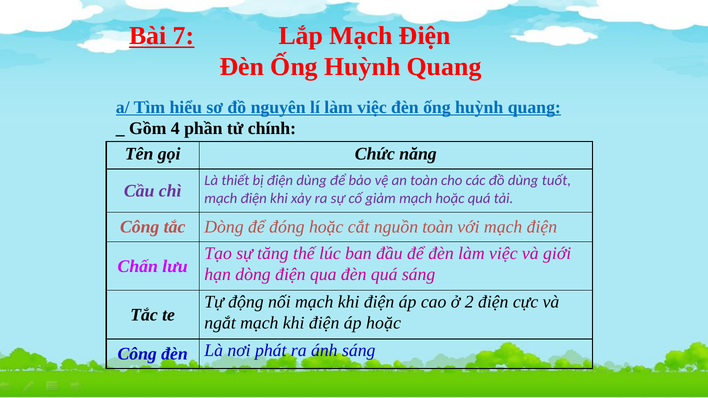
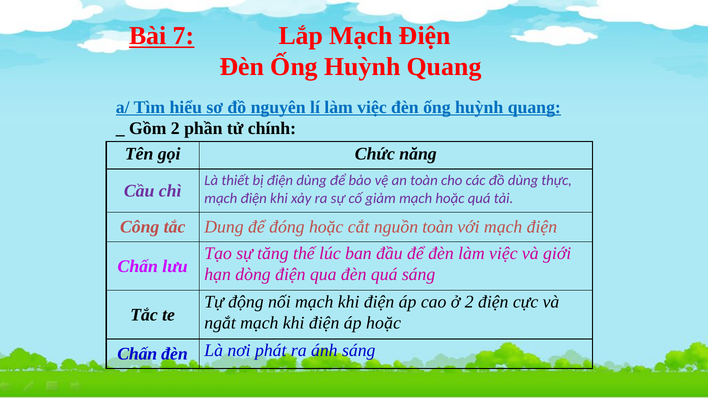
Gồm 4: 4 -> 2 (175, 129)
tuốt: tuốt -> thực (557, 181)
Dòng: Dòng -> Dung (224, 227)
Công: Công -> Chấn (137, 354)
